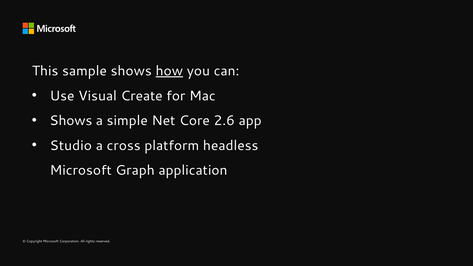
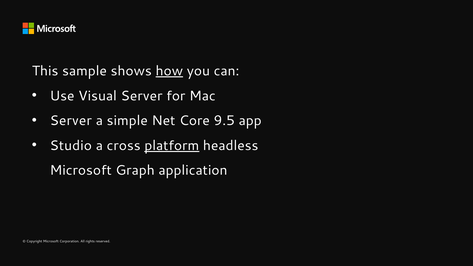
Visual Create: Create -> Server (142, 96)
Shows: Shows -> Server (71, 121)
2.6: 2.6 -> 9.5 (224, 121)
platform underline: none -> present (172, 146)
